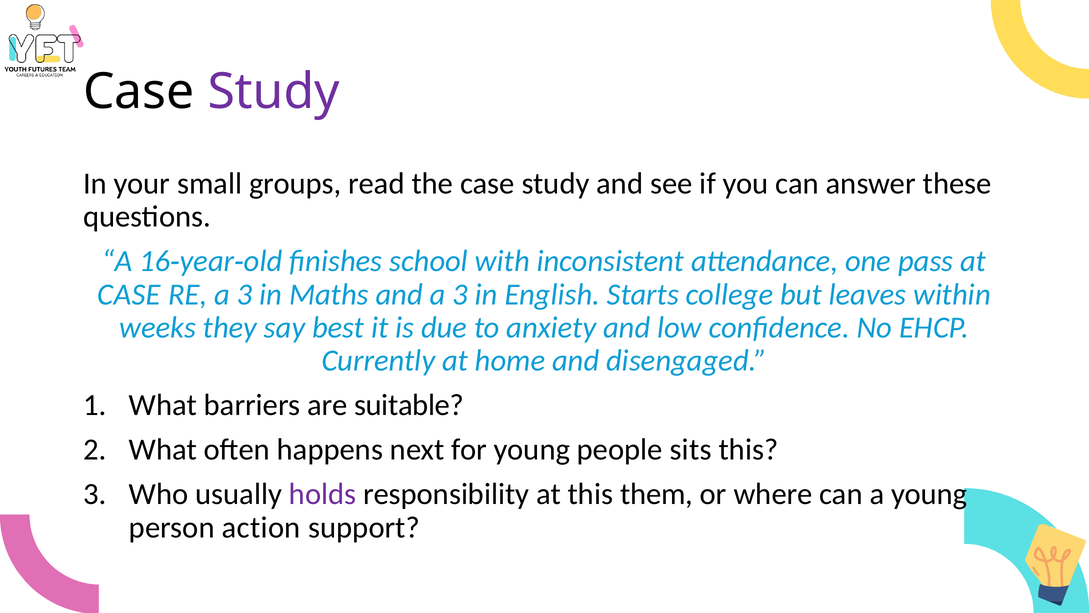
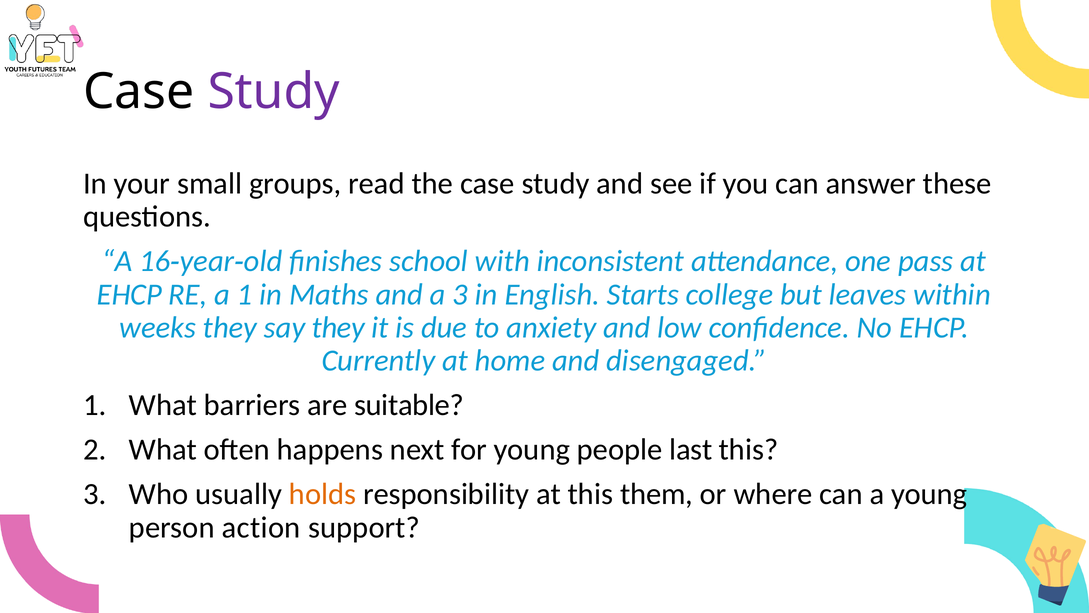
CASE: CASE -> EHCP (129, 294)
RE a 3: 3 -> 1 (245, 294)
say best: best -> they (338, 327)
sits: sits -> last (691, 449)
holds colour: purple -> orange (323, 494)
